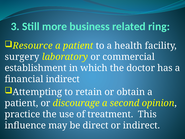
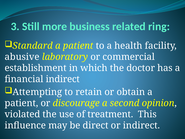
Resource: Resource -> Standard (33, 46)
surgery: surgery -> abusive (22, 57)
practice: practice -> violated (22, 114)
